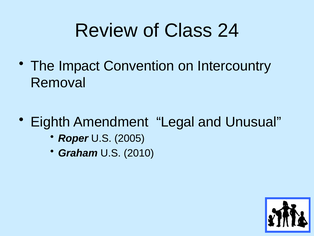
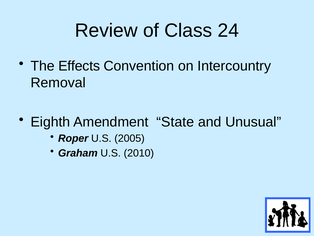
Impact: Impact -> Effects (79, 66)
Legal: Legal -> State (175, 122)
